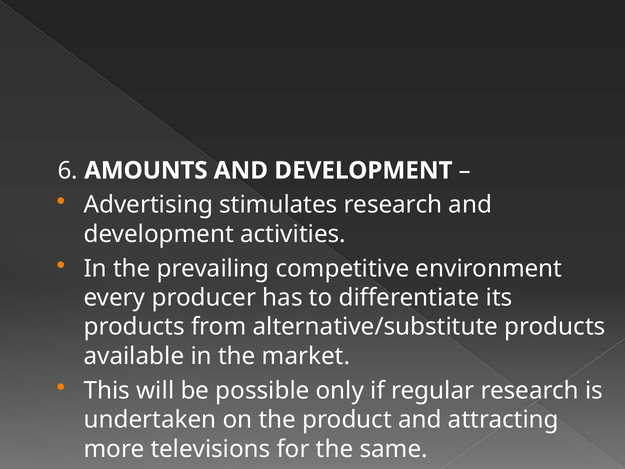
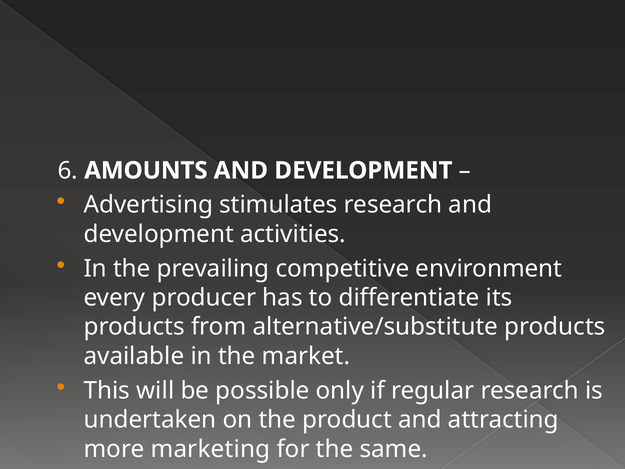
televisions: televisions -> marketing (210, 449)
